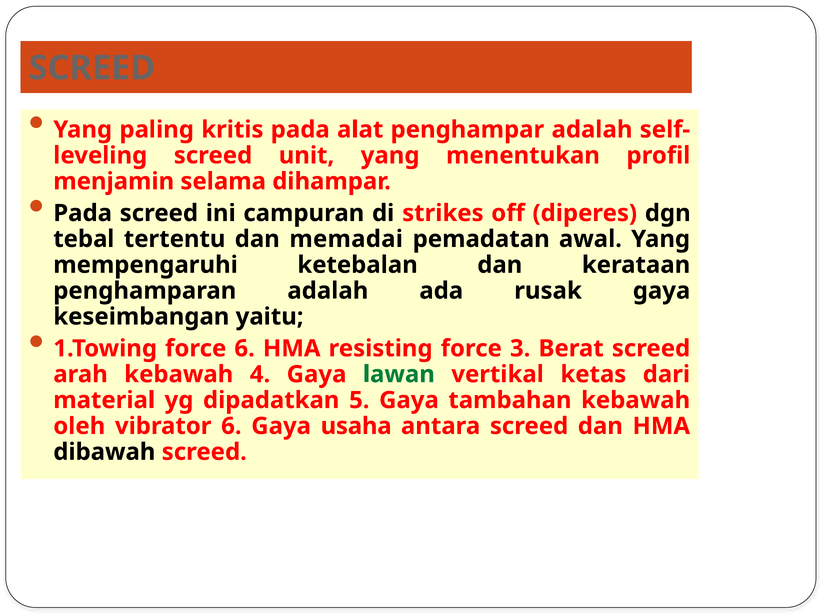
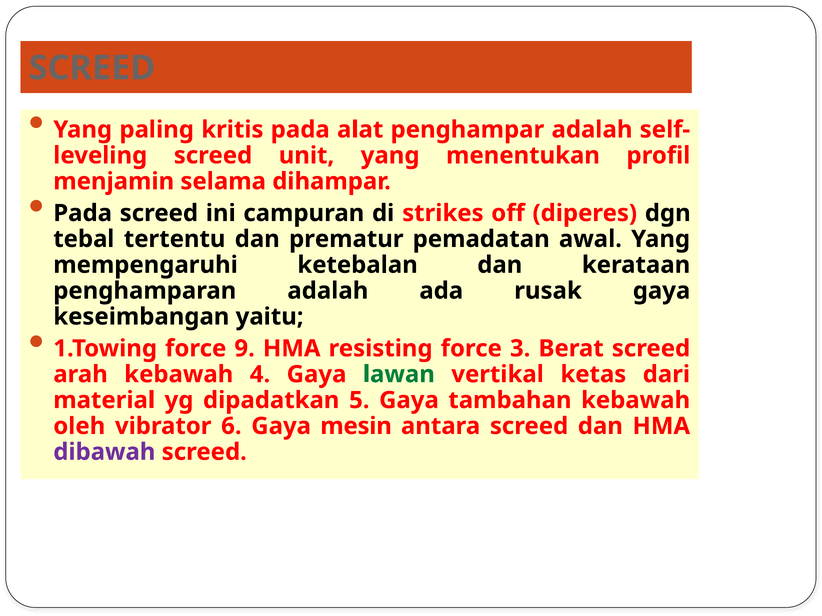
memadai: memadai -> prematur (346, 239)
force 6: 6 -> 9 (245, 349)
usaha: usaha -> mesin (356, 426)
dibawah colour: black -> purple (104, 452)
